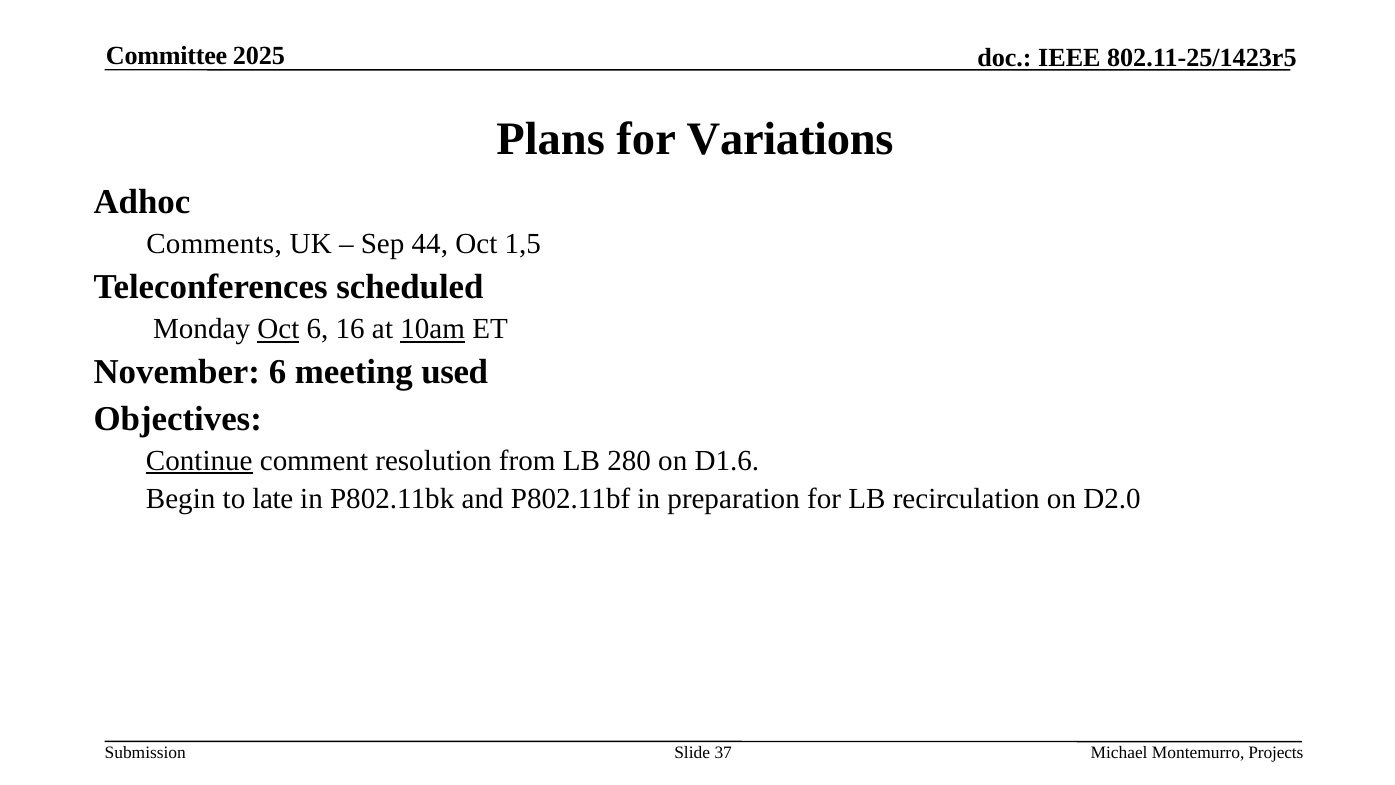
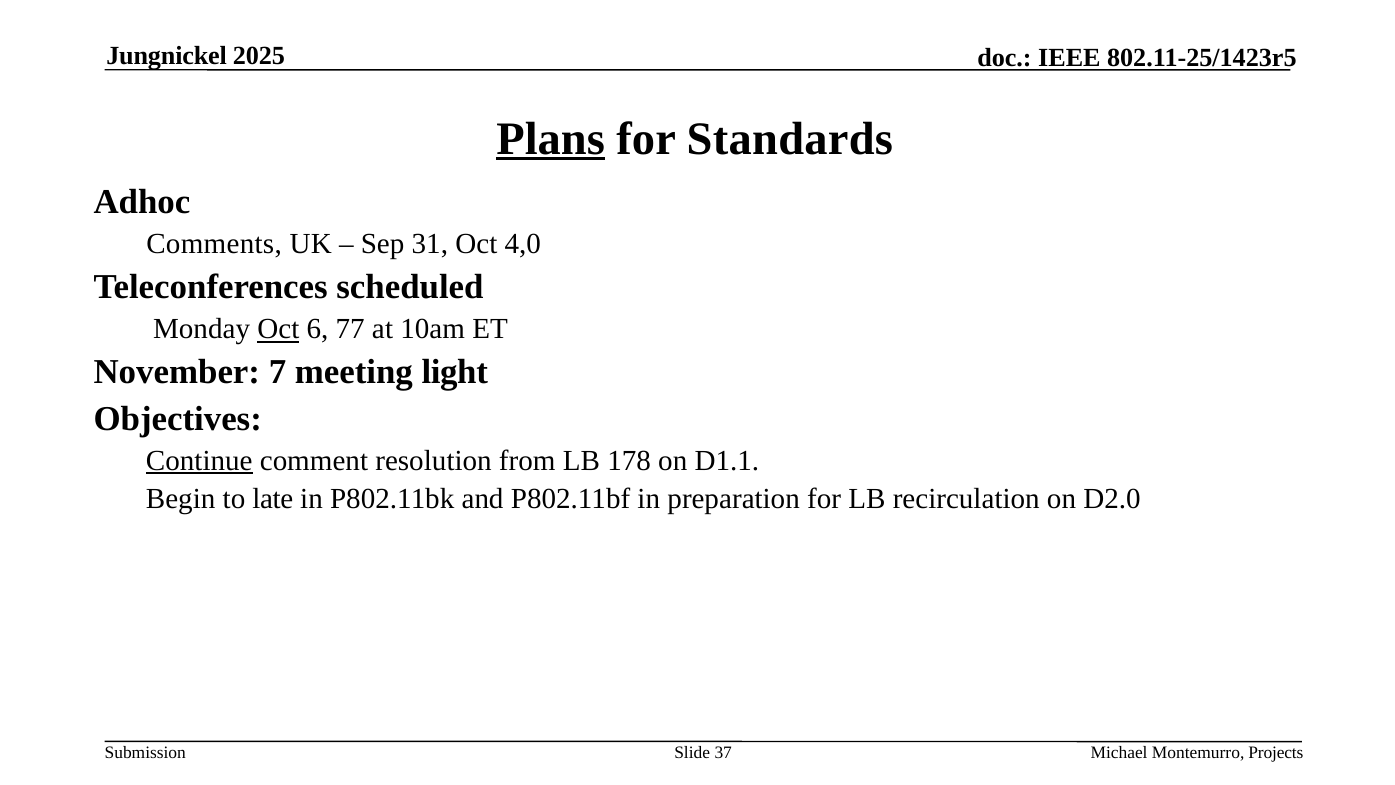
Committee: Committee -> Jungnickel (167, 56)
Plans underline: none -> present (551, 139)
Variations: Variations -> Standards (790, 139)
44: 44 -> 31 (430, 244)
1,5: 1,5 -> 4,0 (523, 244)
16: 16 -> 77 (350, 329)
10am underline: present -> none (433, 329)
November 6: 6 -> 7 (277, 372)
used: used -> light (455, 372)
280: 280 -> 178 (629, 460)
D1.6: D1.6 -> D1.1 (727, 460)
